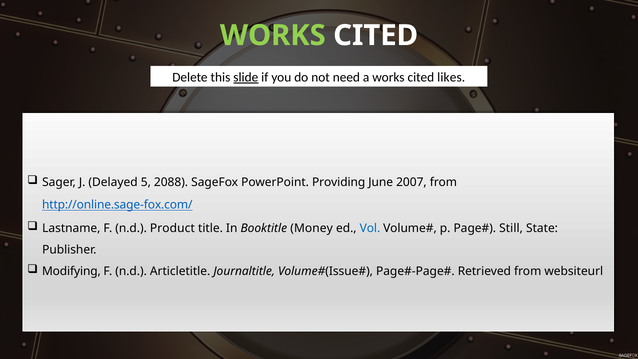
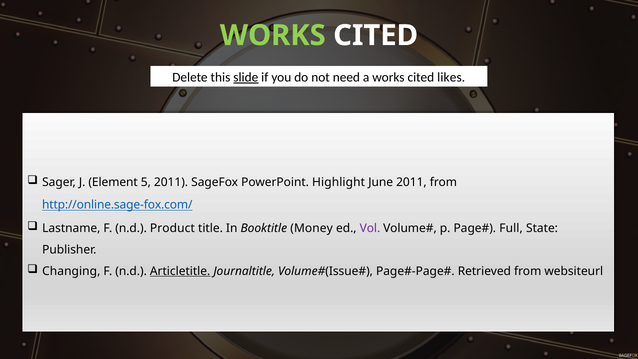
Delayed: Delayed -> Element (113, 182)
5 2088: 2088 -> 2011 (171, 182)
Providing: Providing -> Highlight (339, 182)
June 2007: 2007 -> 2011 (411, 182)
Vol colour: blue -> purple (370, 228)
Still: Still -> Full (511, 228)
Modifying: Modifying -> Changing (71, 271)
Articletitle underline: none -> present (180, 271)
